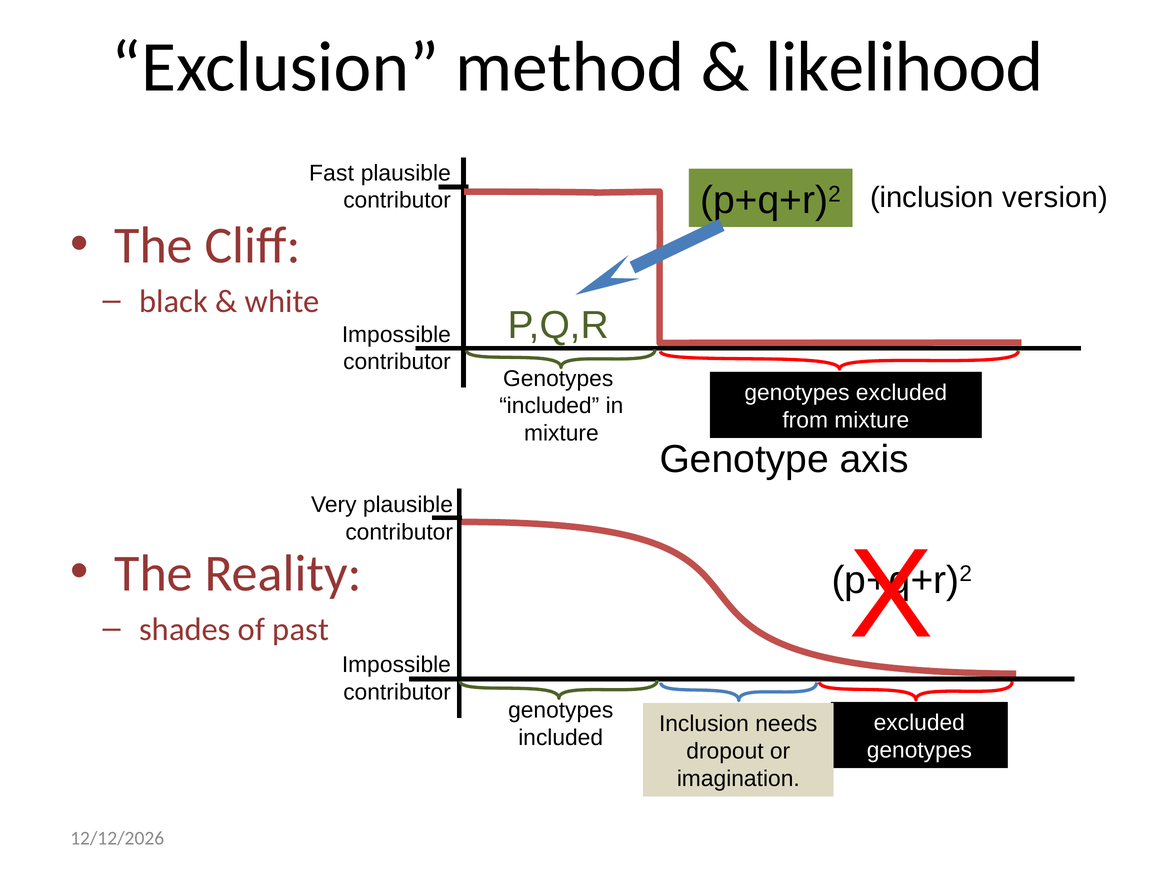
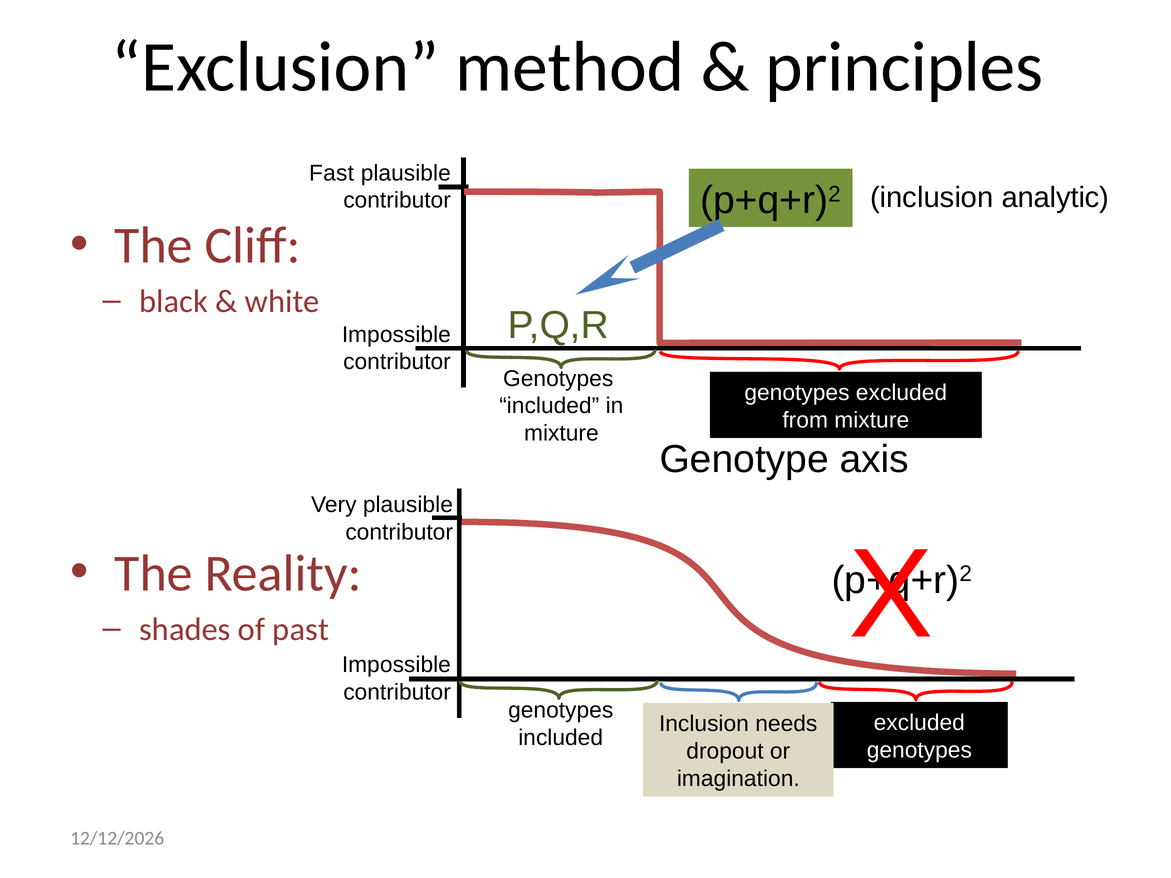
likelihood: likelihood -> principles (904, 67)
version: version -> analytic (1055, 197)
